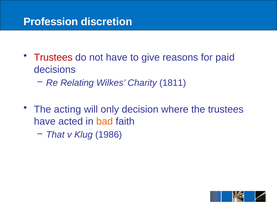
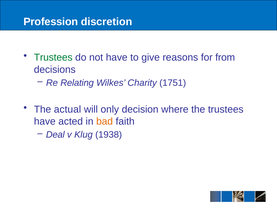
Trustees colour: red -> green (53, 57)
paid: paid -> from (225, 57)
1811: 1811 -> 1751 (173, 83)
acting: acting -> actual (68, 109)
That: That -> Deal (55, 135)
1986: 1986 -> 1938 (109, 135)
